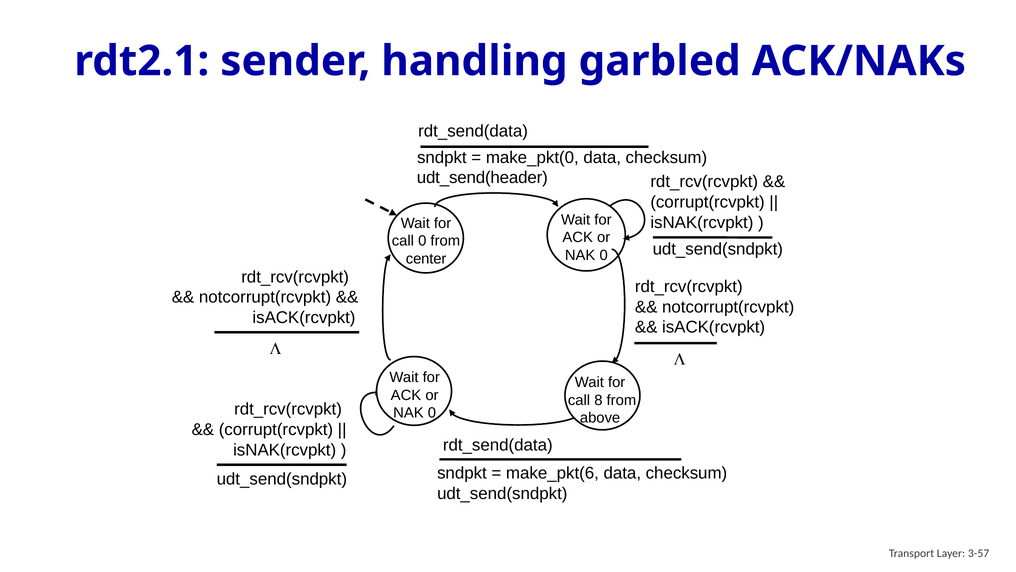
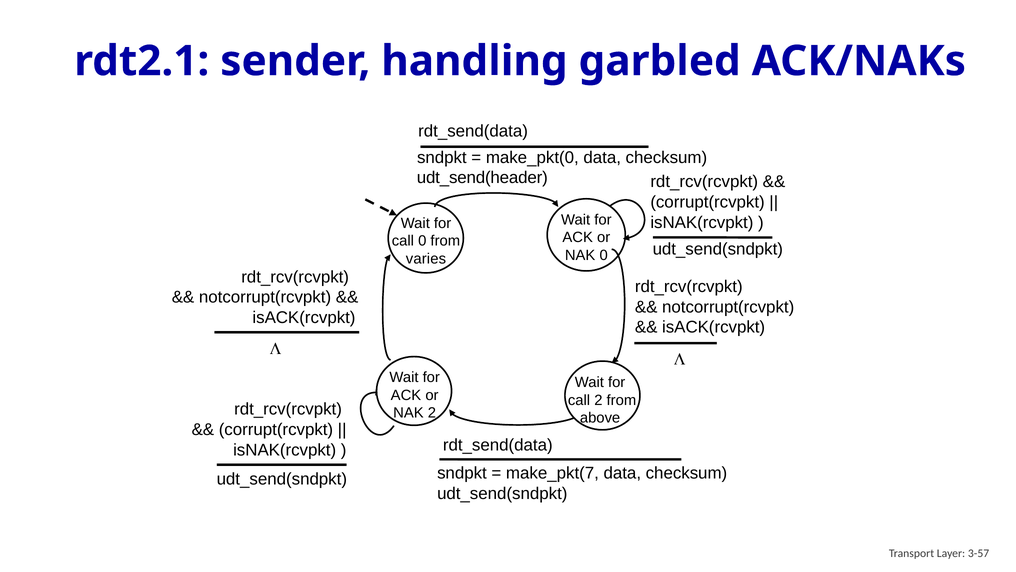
center: center -> varies (426, 259)
call 8: 8 -> 2 (598, 400)
0: 0 -> 2 (432, 413)
make_pkt(6: make_pkt(6 -> make_pkt(7 (552, 473)
